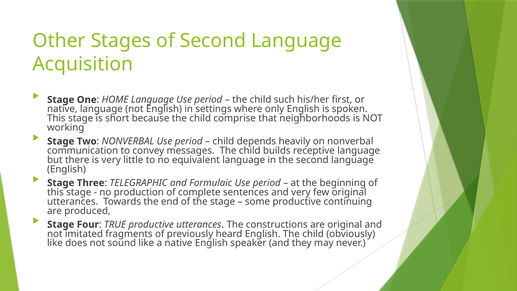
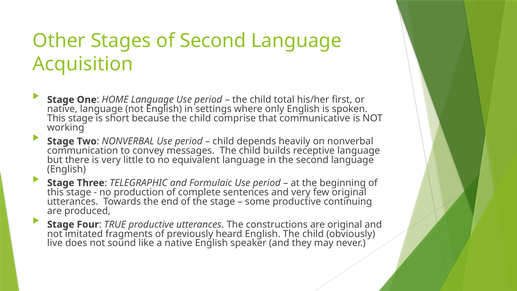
such: such -> total (284, 100)
neighborhoods: neighborhoods -> communicative (315, 118)
like: like -> live (55, 243)
